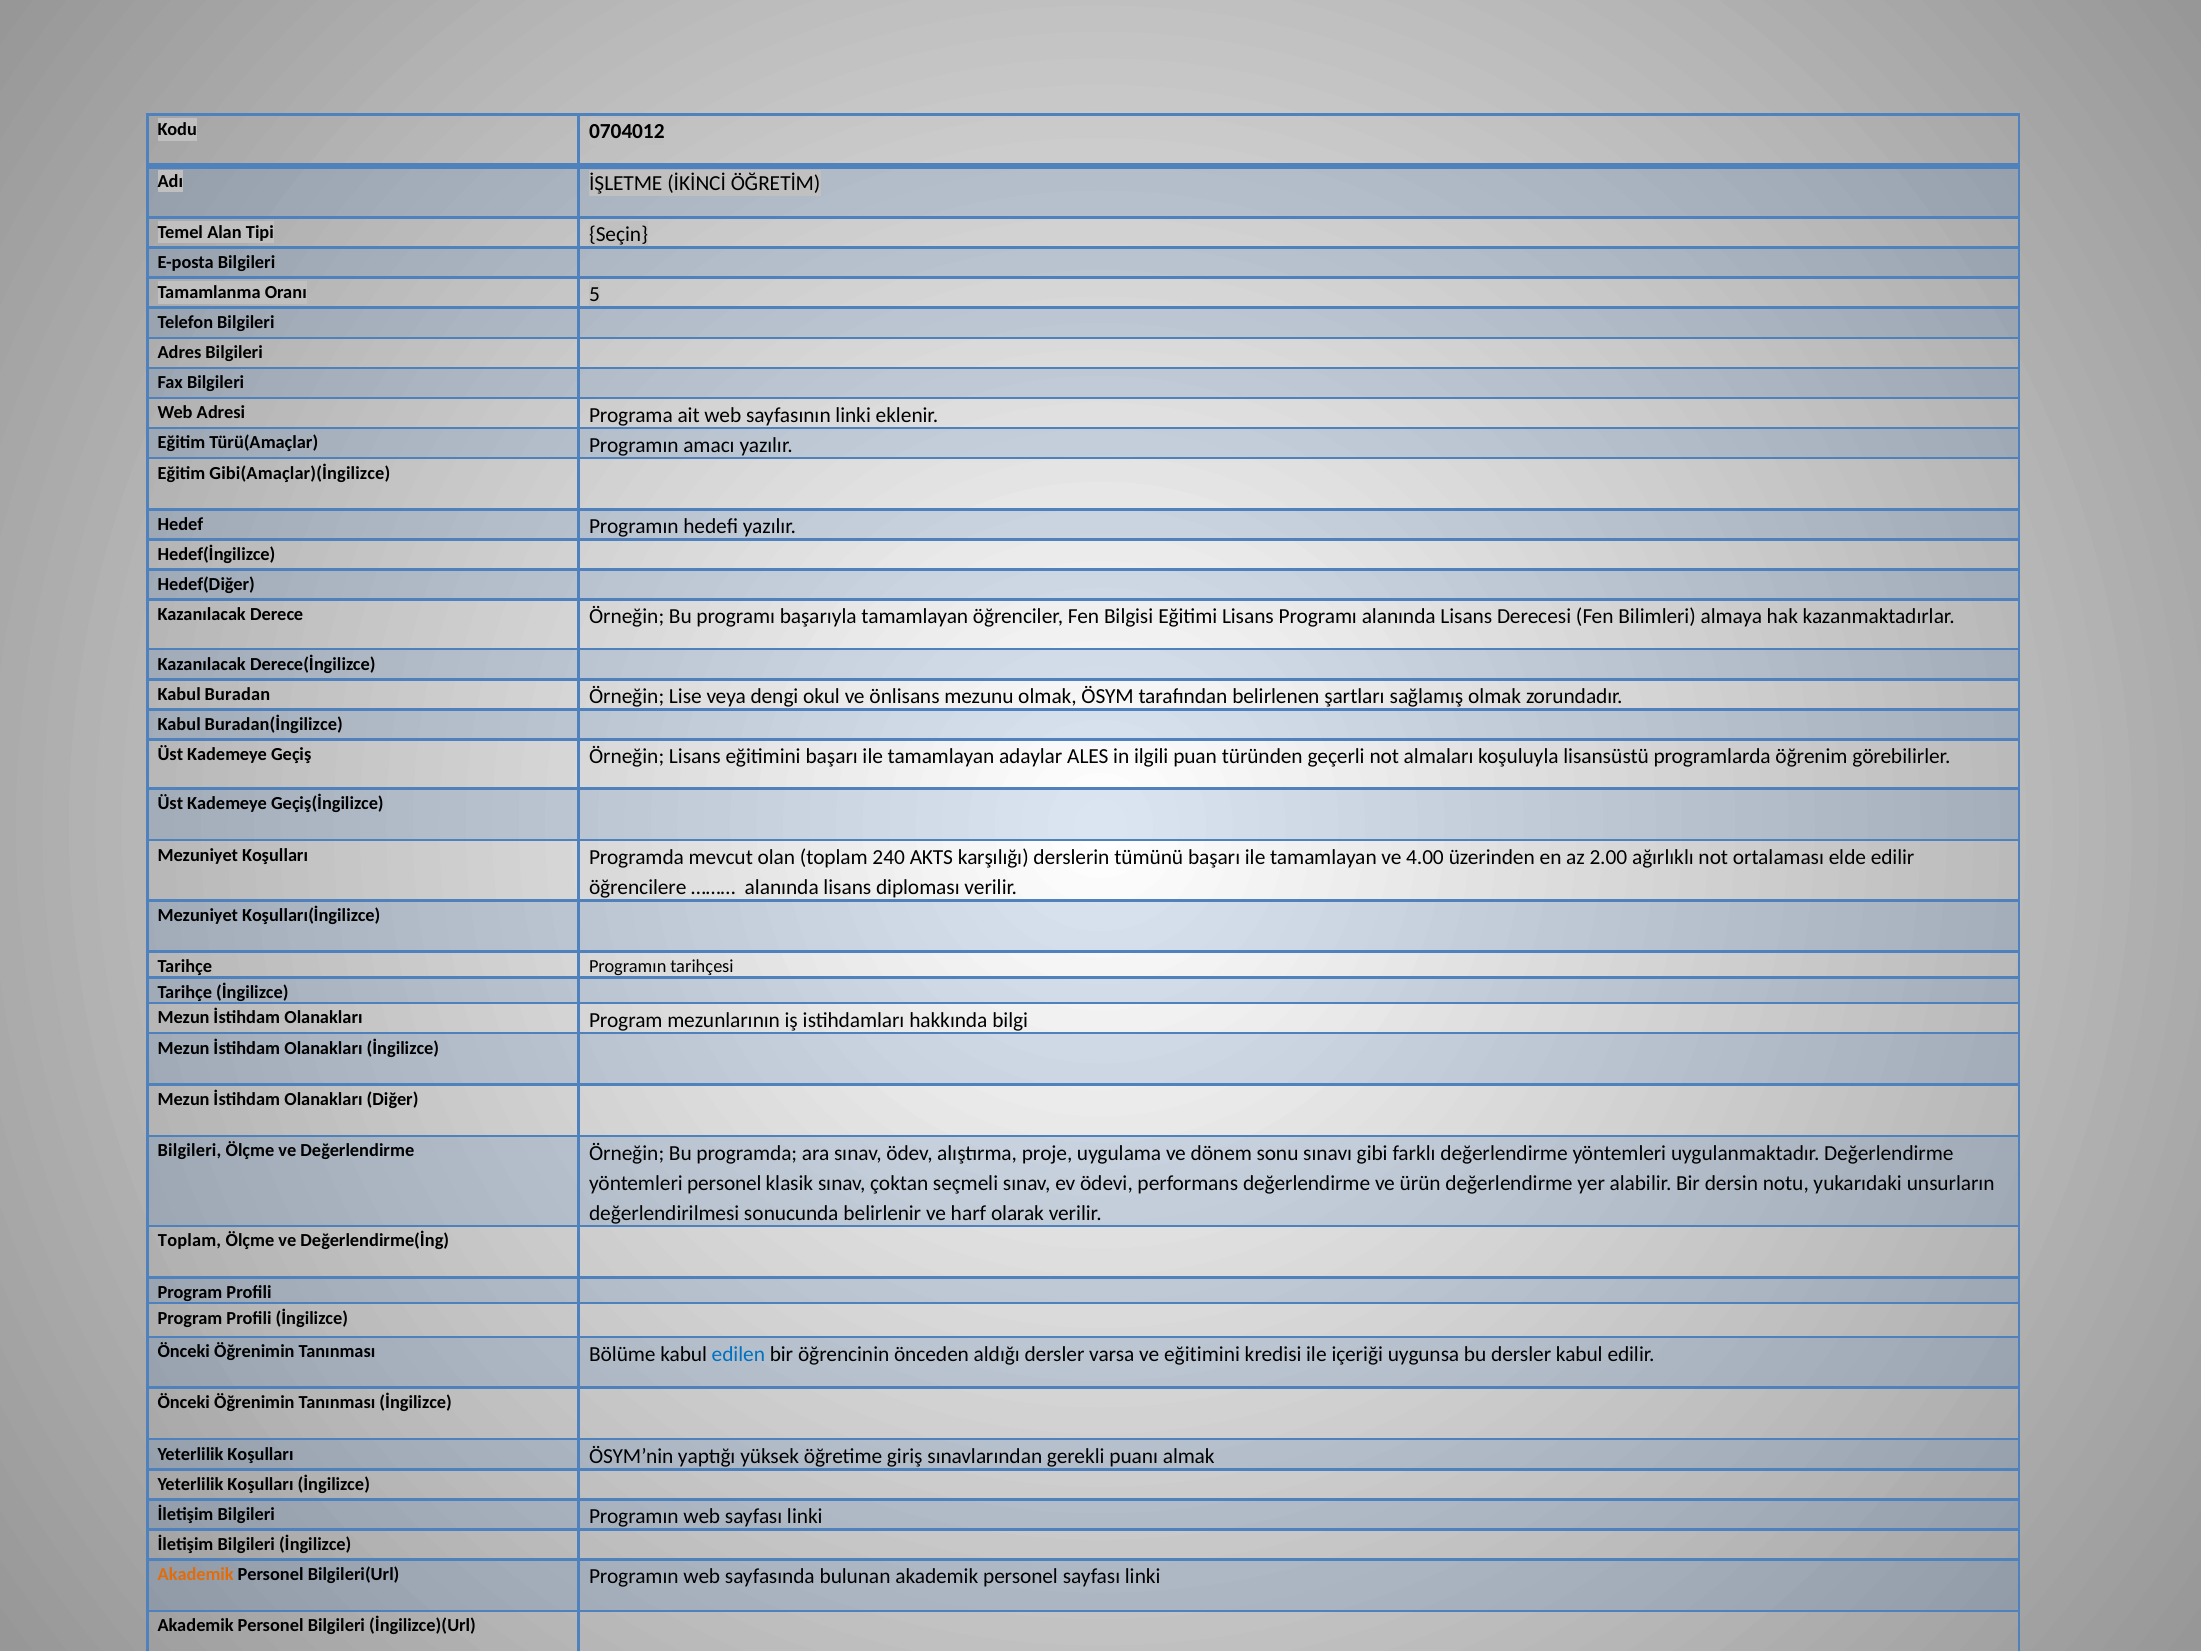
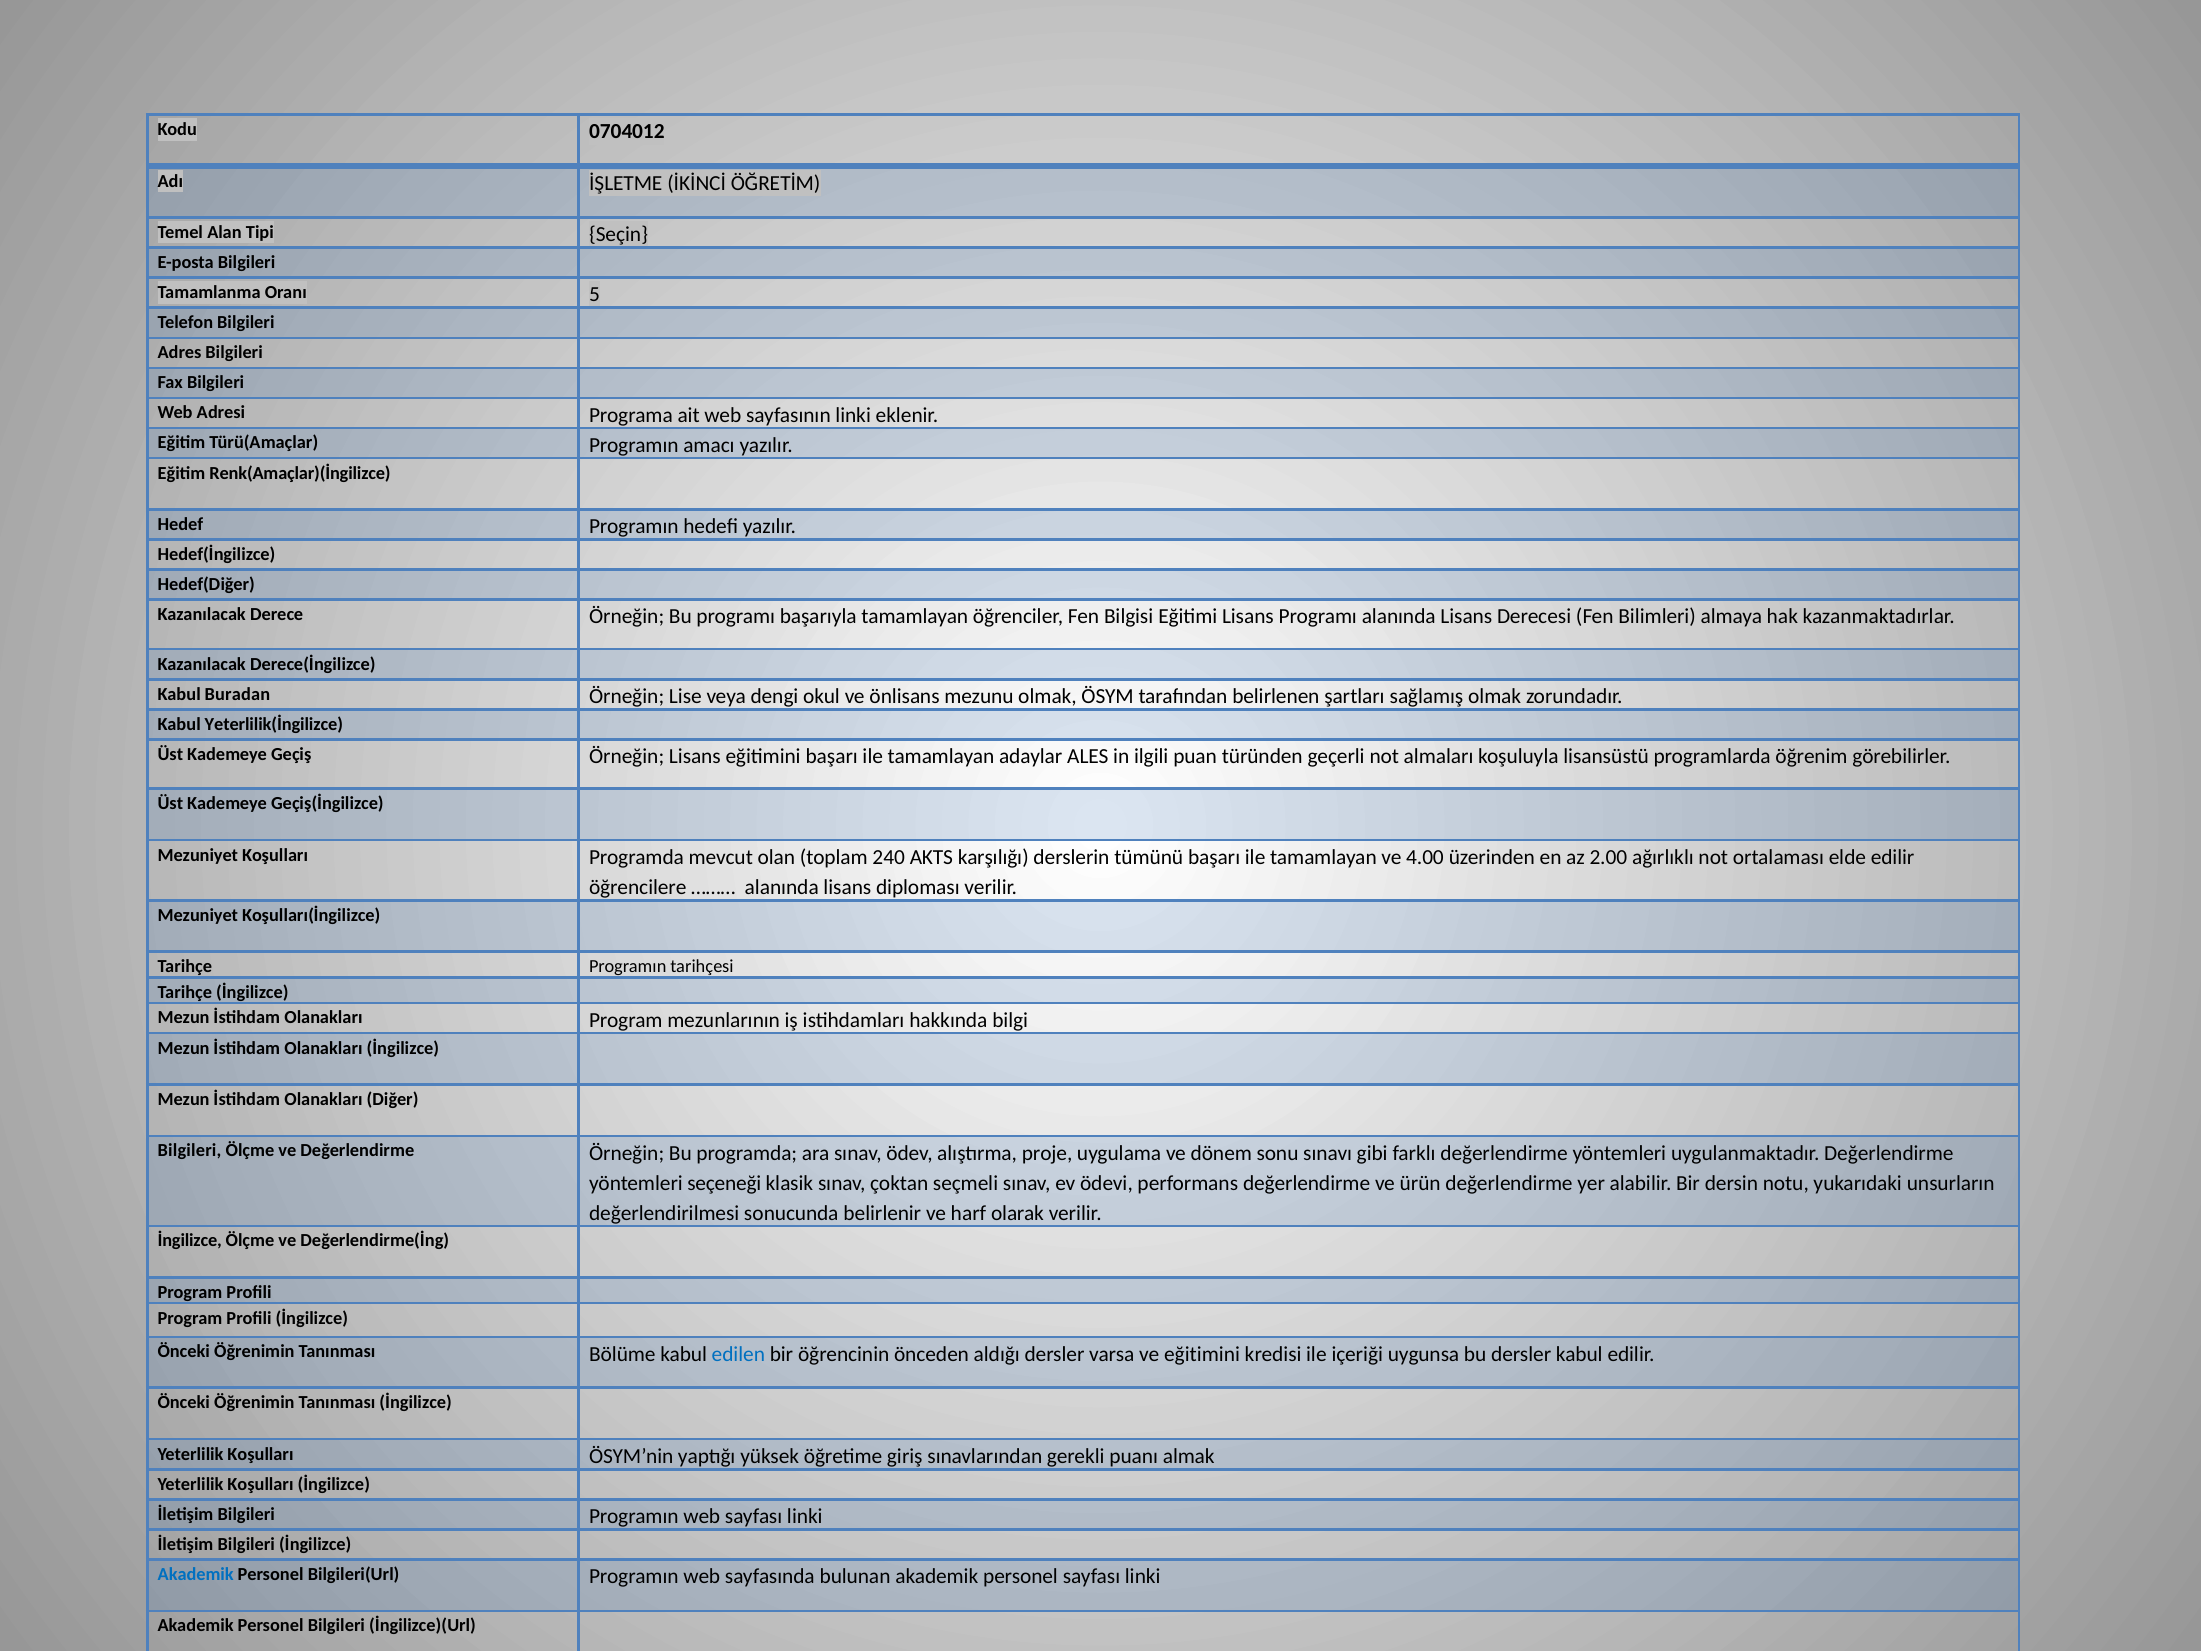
Gibi(Amaçlar)(İngilizce: Gibi(Amaçlar)(İngilizce -> Renk(Amaçlar)(İngilizce (300, 473)
Buradan(İngilizce: Buradan(İngilizce -> Yeterlilik(İngilizce (274, 724)
yöntemleri personel: personel -> seçeneği (724, 1183)
Toplam: Toplam -> İngilizce (190, 1241)
Akademik colour: orange -> blue (196, 1574)
